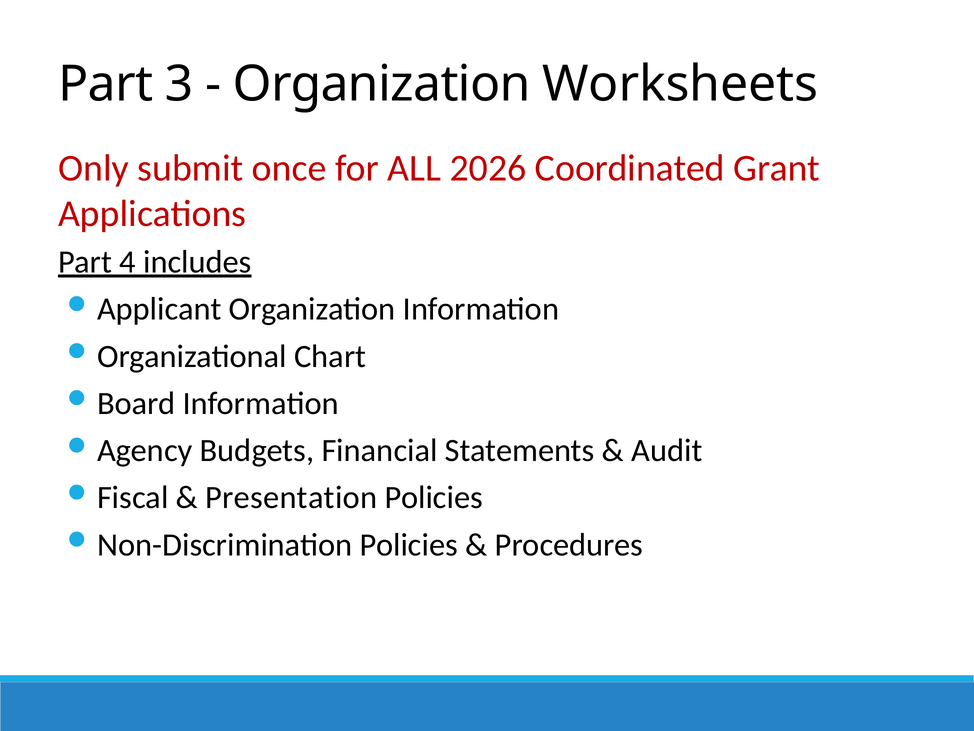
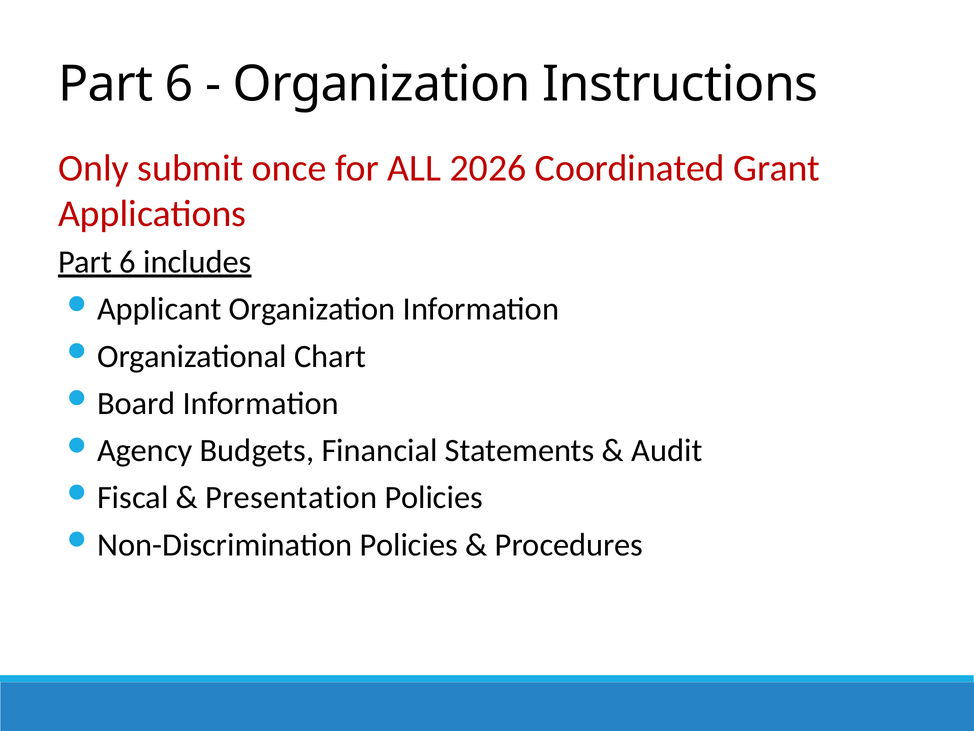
3: 3 -> 6 (179, 84)
Worksheets: Worksheets -> Instructions (680, 84)
4: 4 -> 6 (128, 262)
